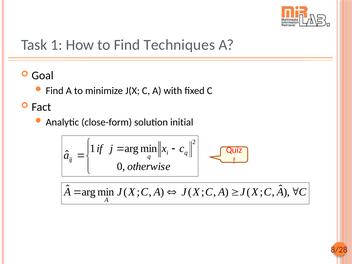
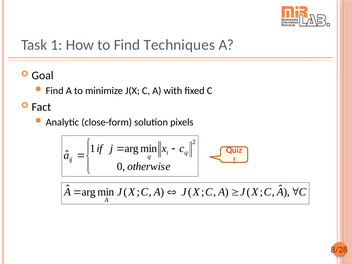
initial: initial -> pixels (182, 122)
